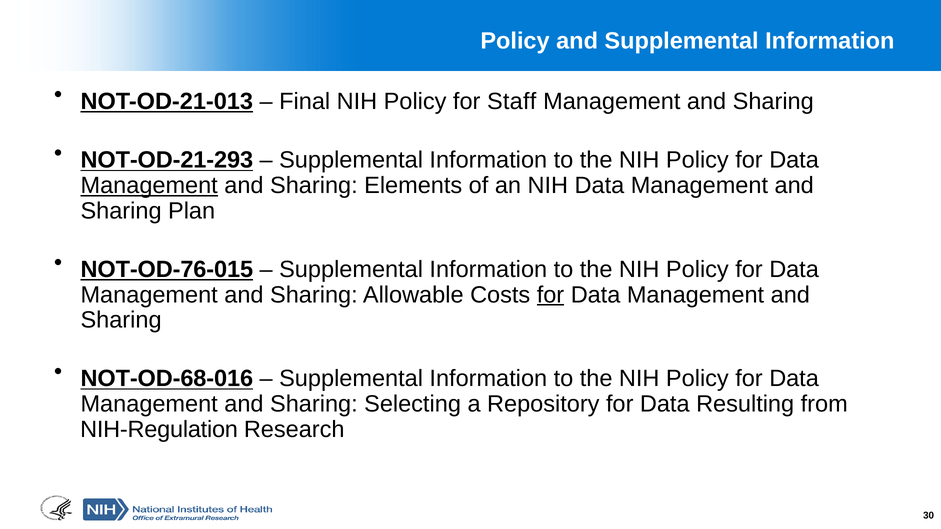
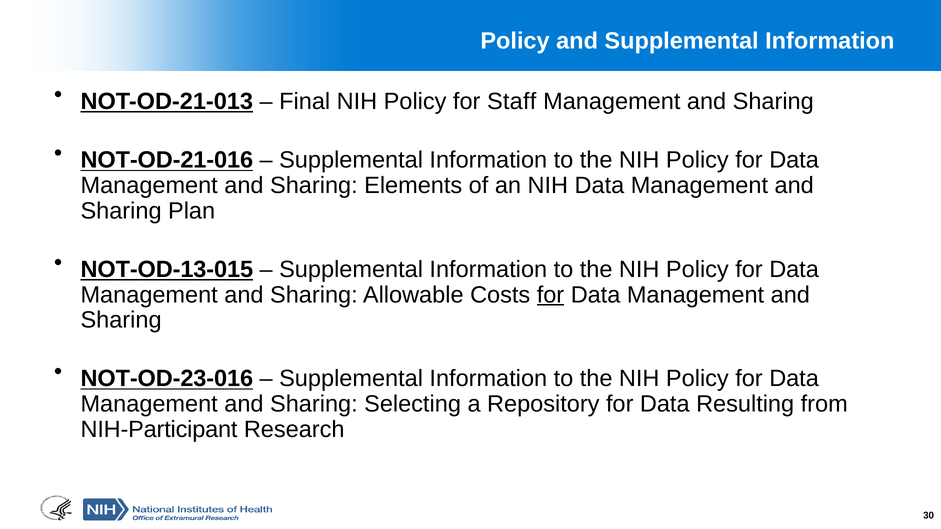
NOT-OD-21-293: NOT-OD-21-293 -> NOT-OD-21-016 (167, 160)
Management underline: present -> none (149, 186)
NOT-OD-76-015: NOT-OD-76-015 -> NOT-OD-13-015 (167, 270)
NOT-OD-68-016: NOT-OD-68-016 -> NOT-OD-23-016 (167, 379)
NIH-Regulation: NIH-Regulation -> NIH-Participant (159, 430)
